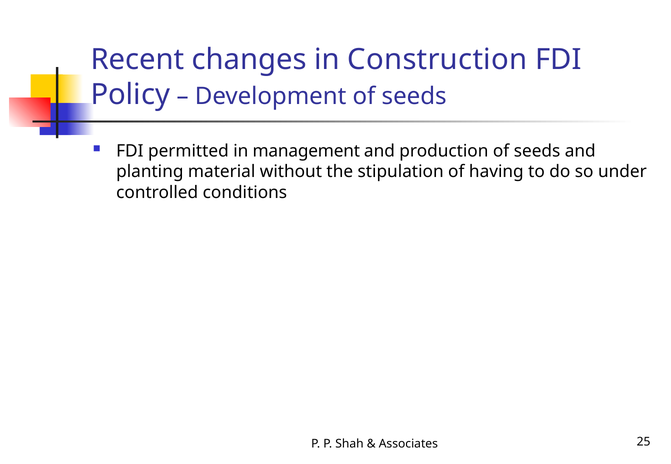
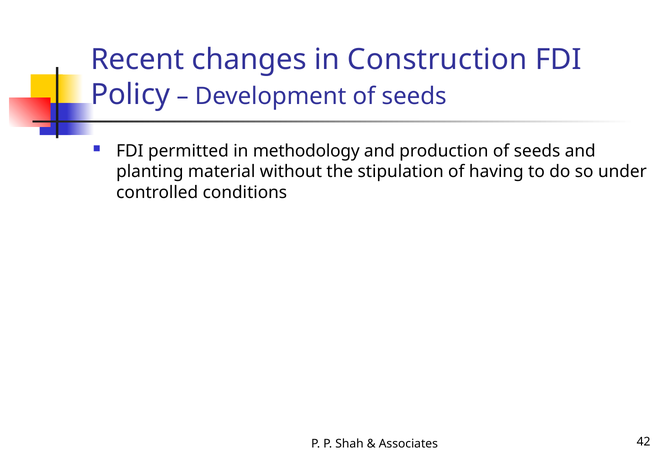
management: management -> methodology (306, 151)
25: 25 -> 42 (644, 442)
